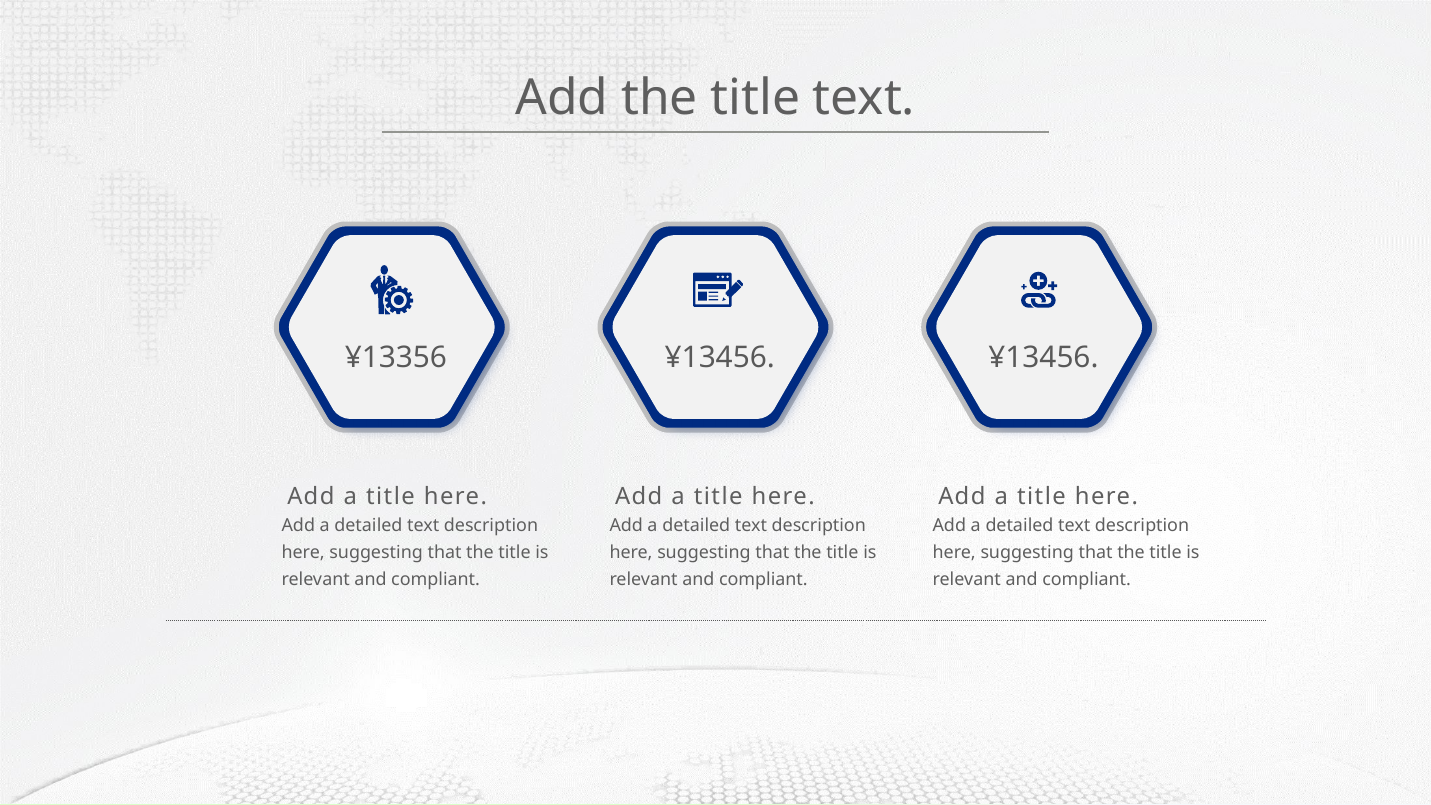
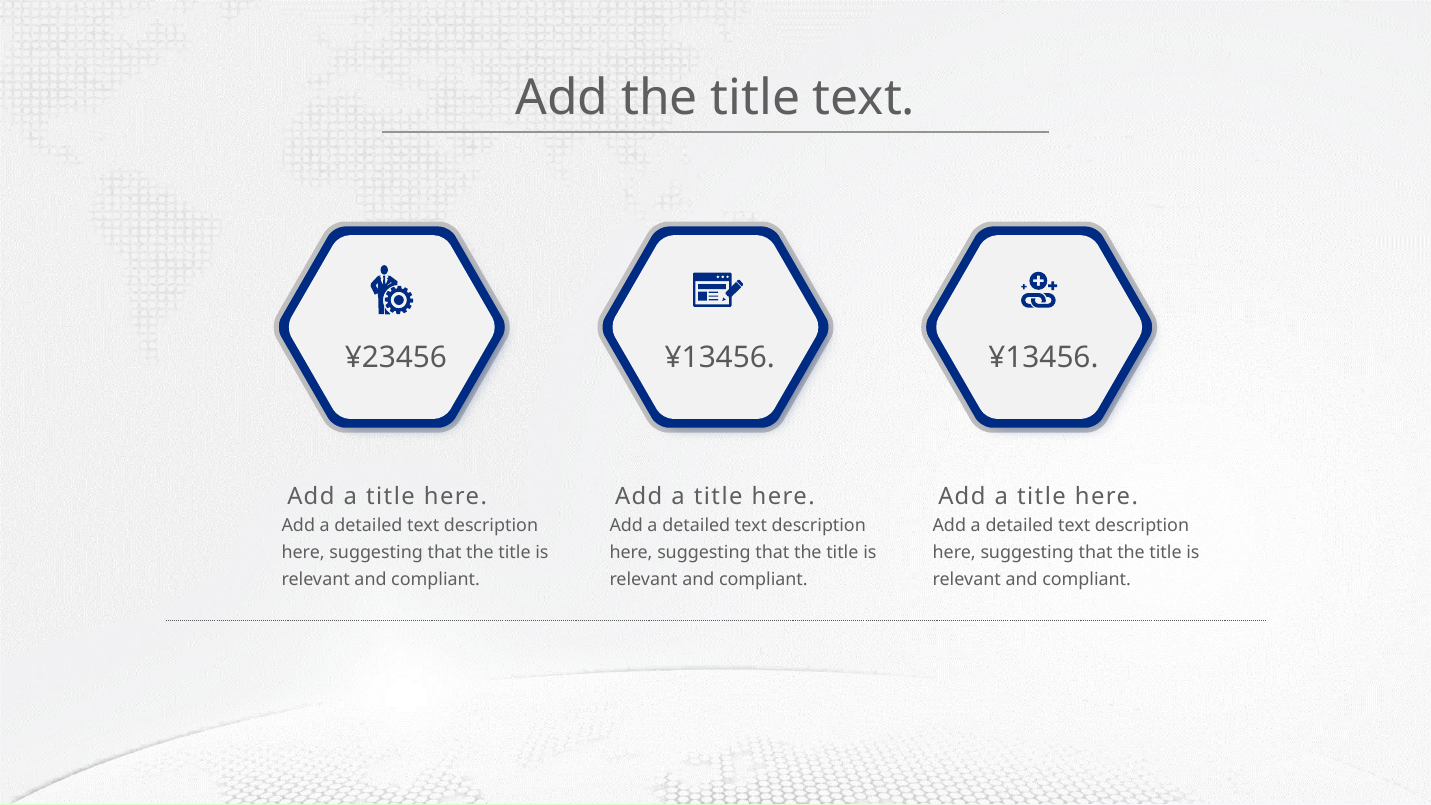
¥13356: ¥13356 -> ¥23456 (396, 357)
